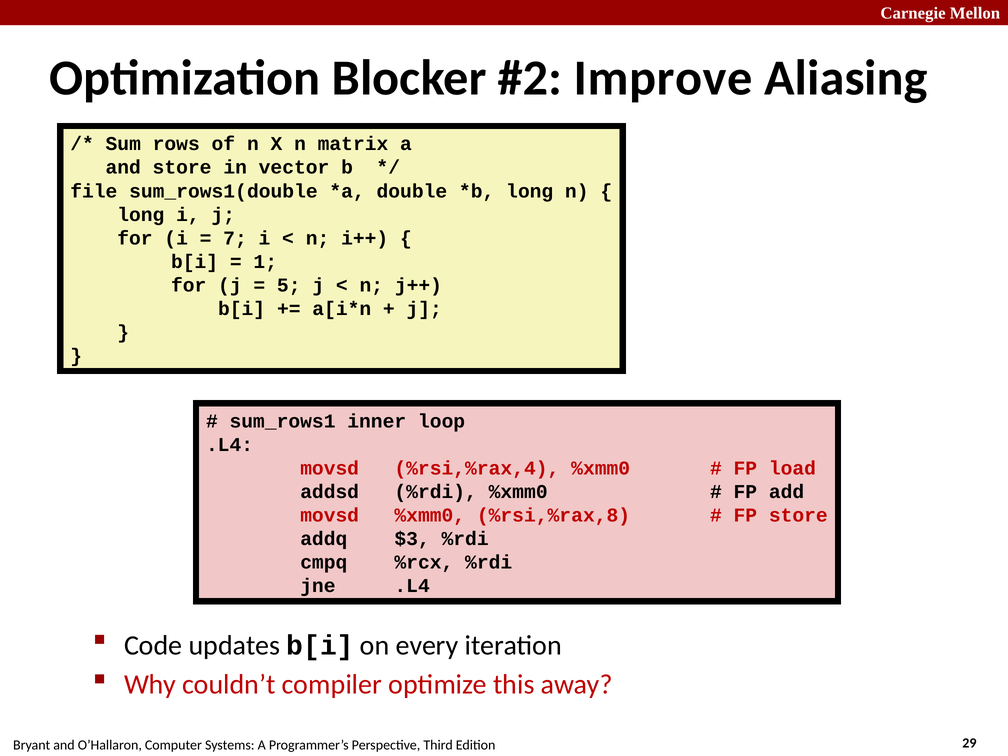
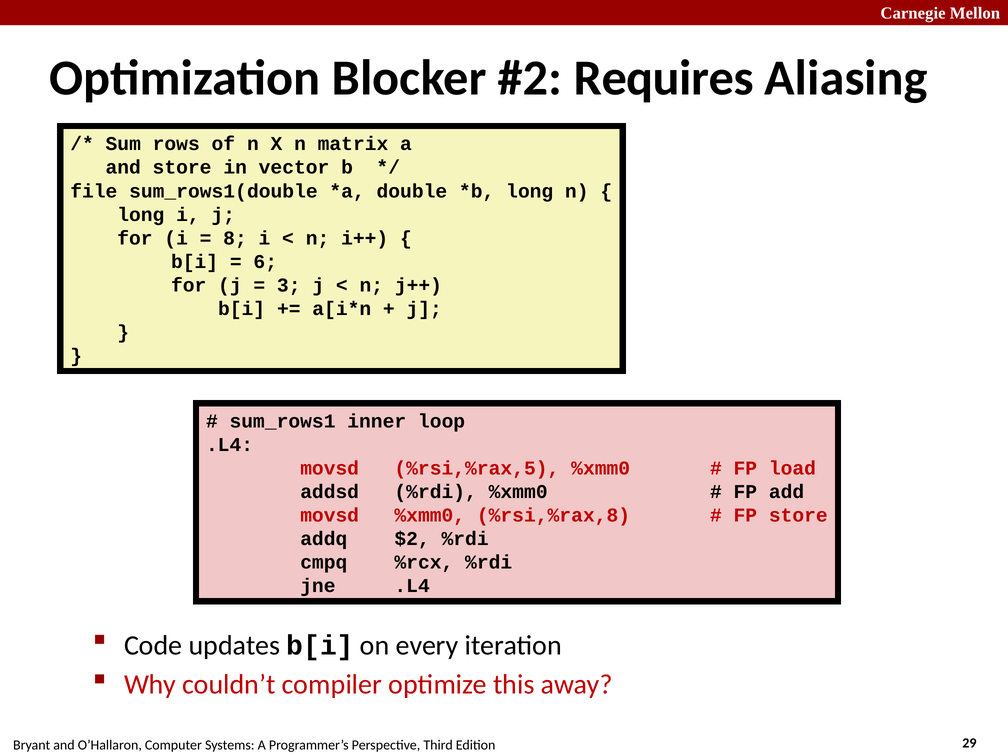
Improve: Improve -> Requires (664, 78)
7: 7 -> 8 (235, 238)
1: 1 -> 6 (265, 262)
5: 5 -> 3 (289, 285)
%rsi,%rax,4: %rsi,%rax,4 -> %rsi,%rax,5 (477, 468)
$3: $3 -> $2 (412, 539)
